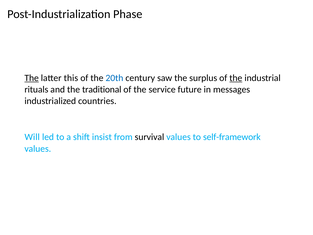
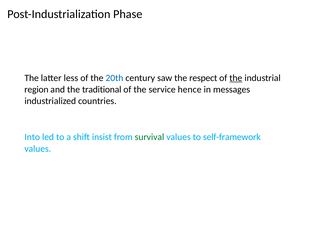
The underline: present -> none (32, 78)
this: this -> less (71, 78)
surplus: surplus -> respect (203, 78)
rituals: rituals -> region (36, 89)
future: future -> hence (190, 89)
Will: Will -> Into (32, 137)
survival colour: black -> green (149, 137)
